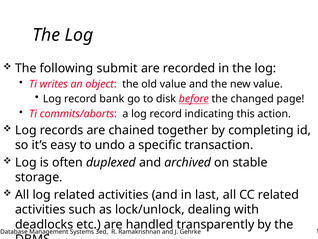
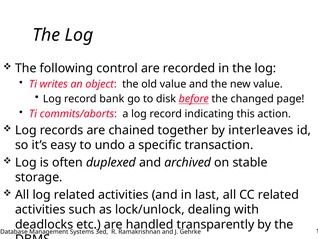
submit: submit -> control (117, 68)
completing: completing -> interleaves (261, 130)
